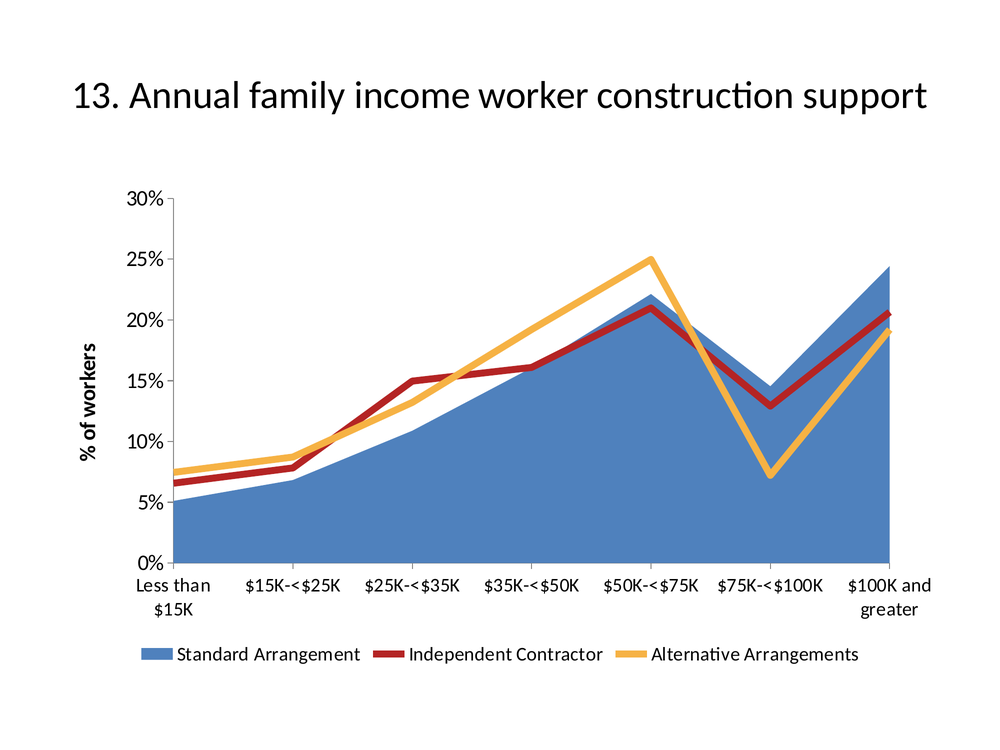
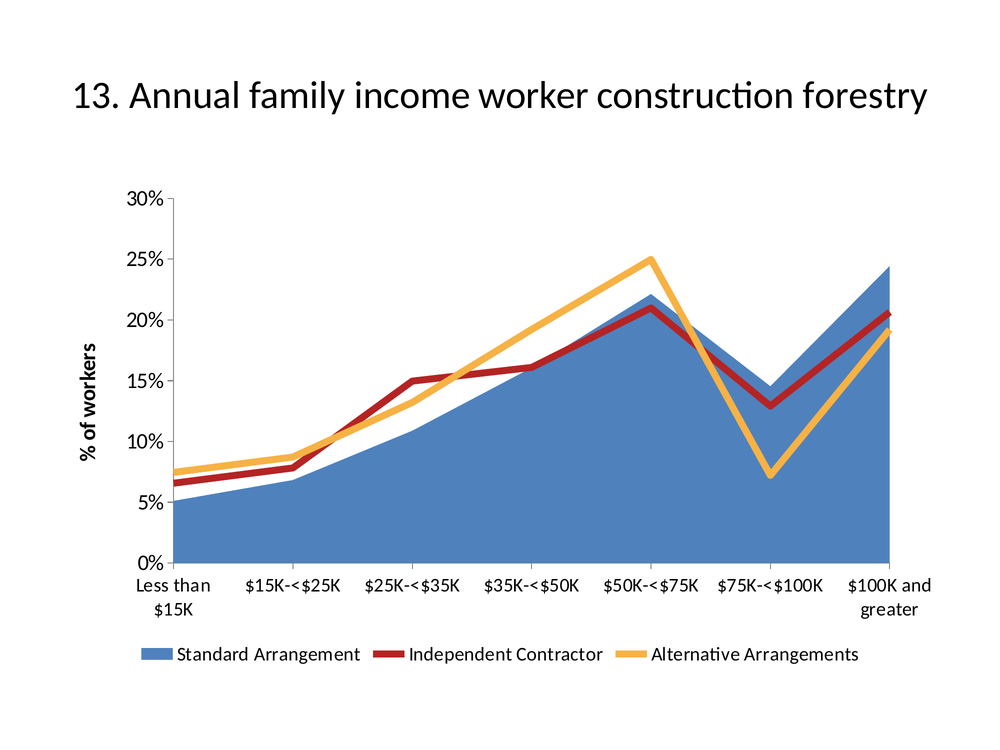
support: support -> forestry (865, 95)
